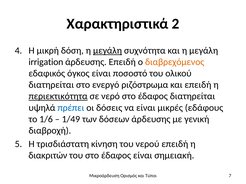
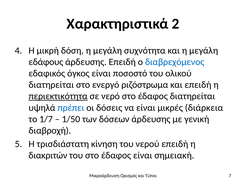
μεγάλη underline: present -> none (107, 51)
irrigation: irrigation -> εδάφους (46, 62)
διαβρεχόμενος colour: orange -> blue (175, 62)
εδάφους: εδάφους -> διάρκεια (204, 108)
1/6: 1/6 -> 1/7 (46, 119)
1/49: 1/49 -> 1/50 (71, 119)
